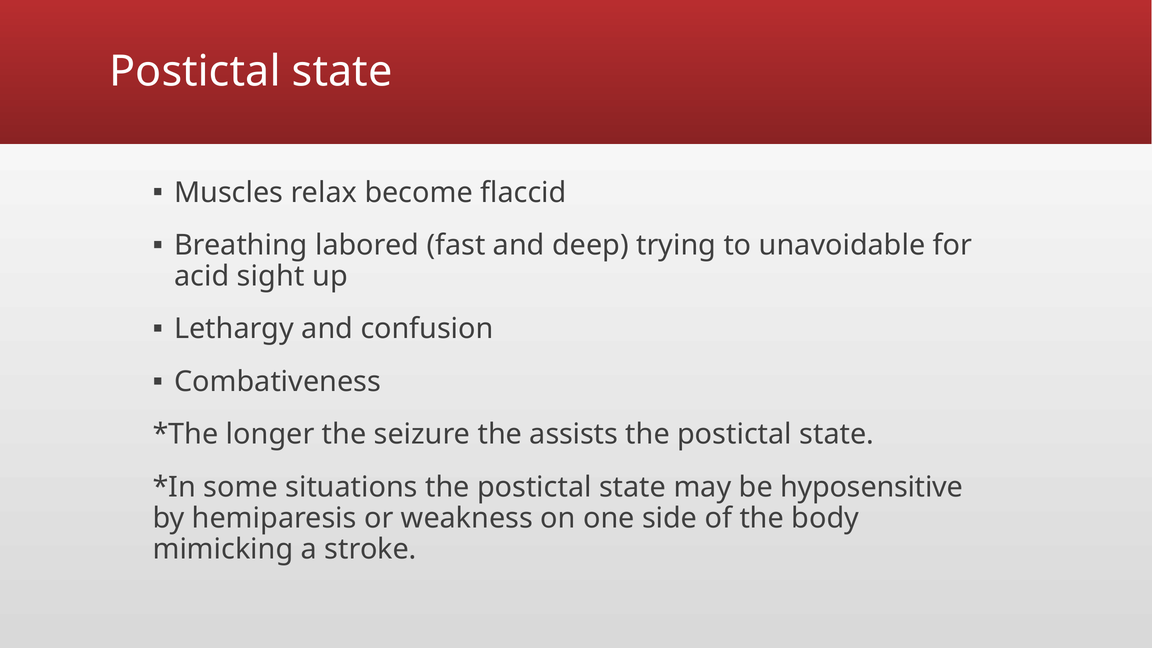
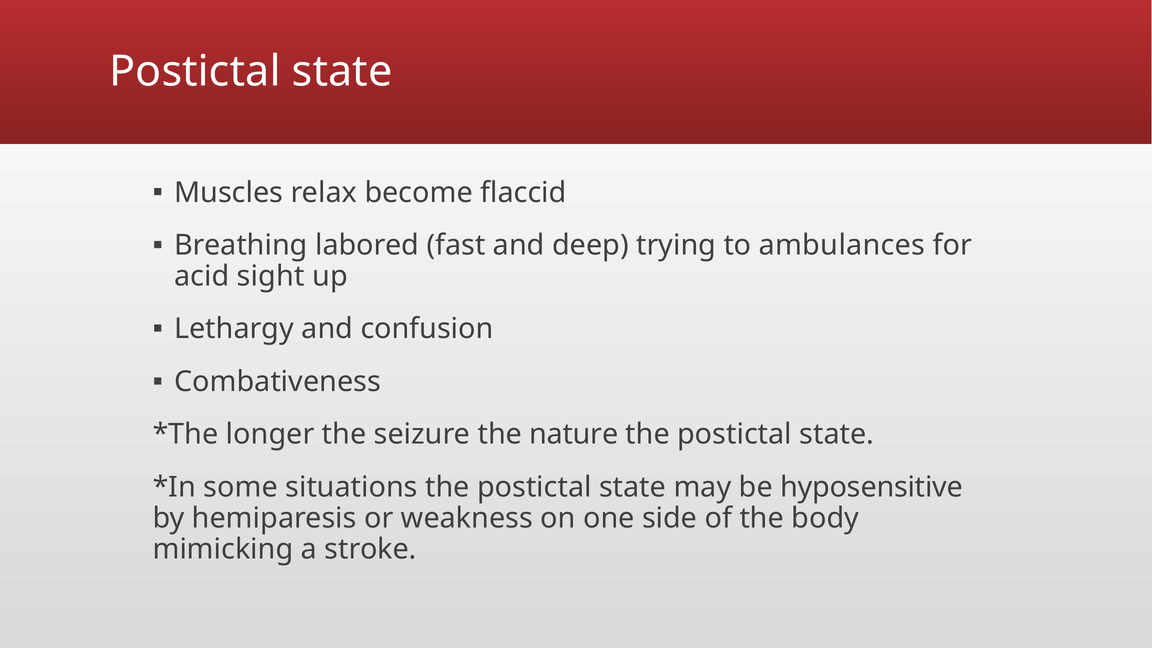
unavoidable: unavoidable -> ambulances (842, 245)
assists: assists -> nature (574, 434)
